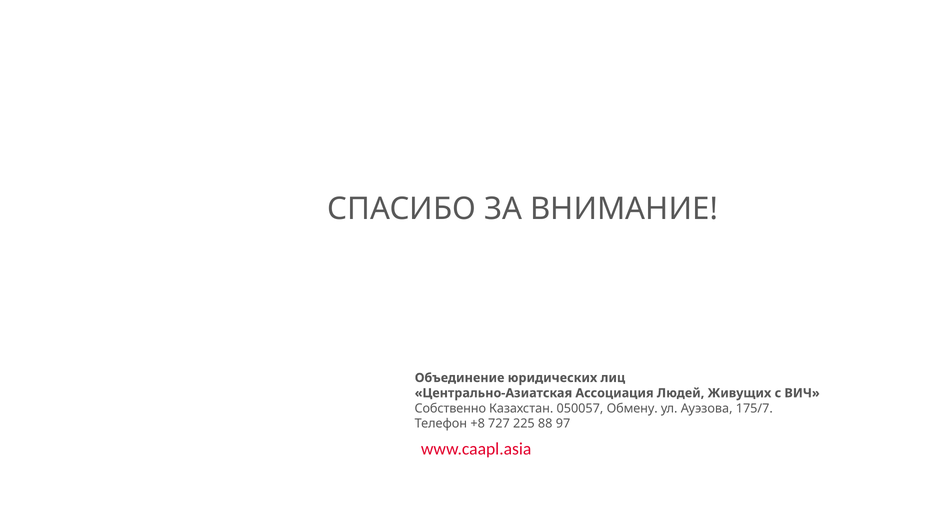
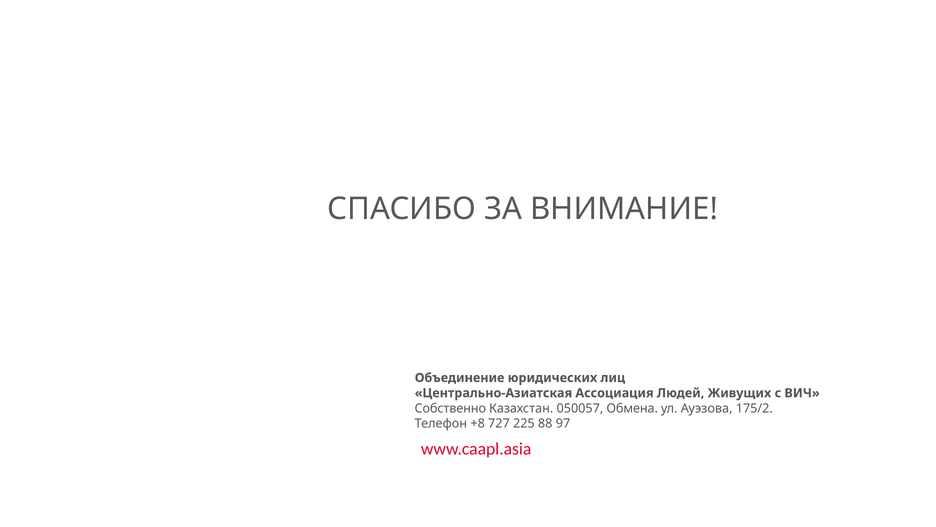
Обмену: Обмену -> Обмена (632, 408)
175/7: 175/7 -> 175/2 (754, 408)
